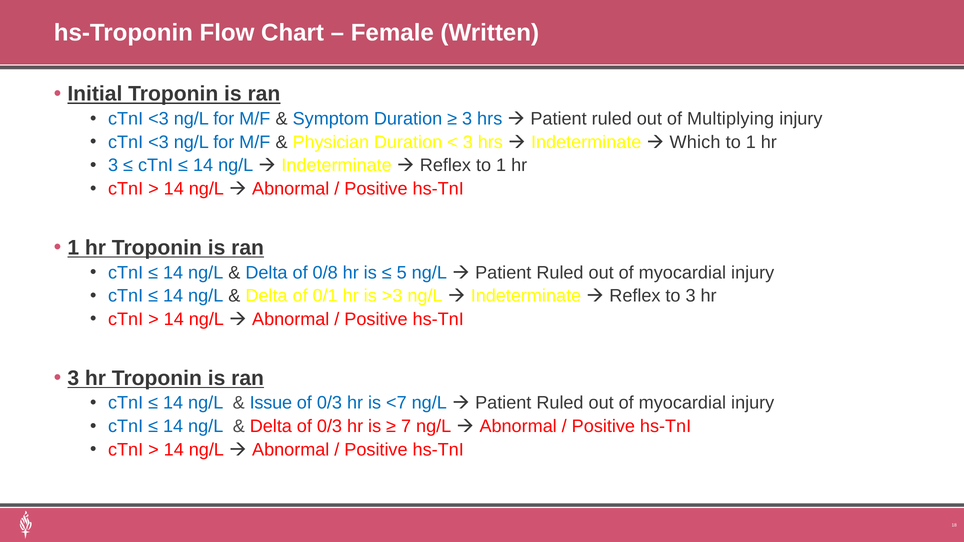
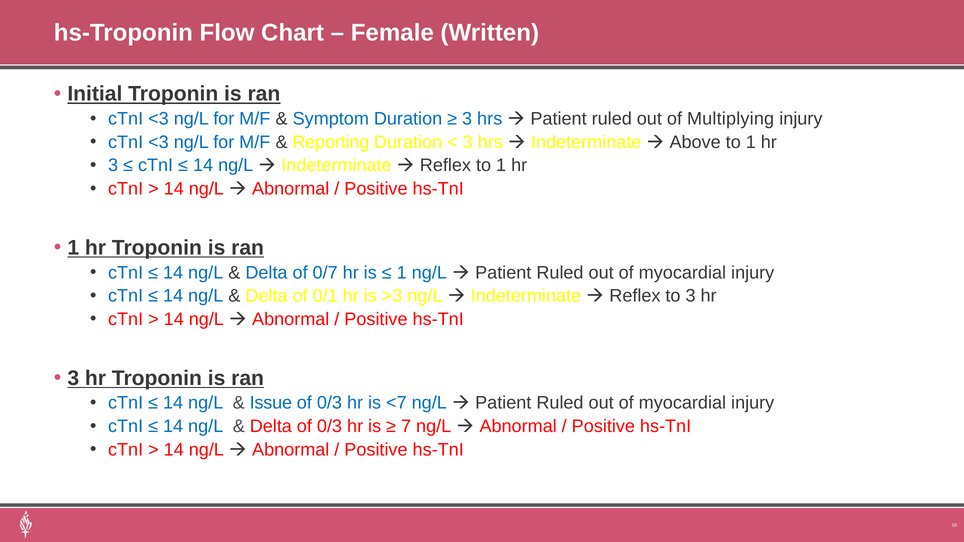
Physician: Physician -> Reporting (331, 142)
Which: Which -> Above (695, 142)
0/8: 0/8 -> 0/7 (325, 273)
5: 5 -> 1 (402, 273)
